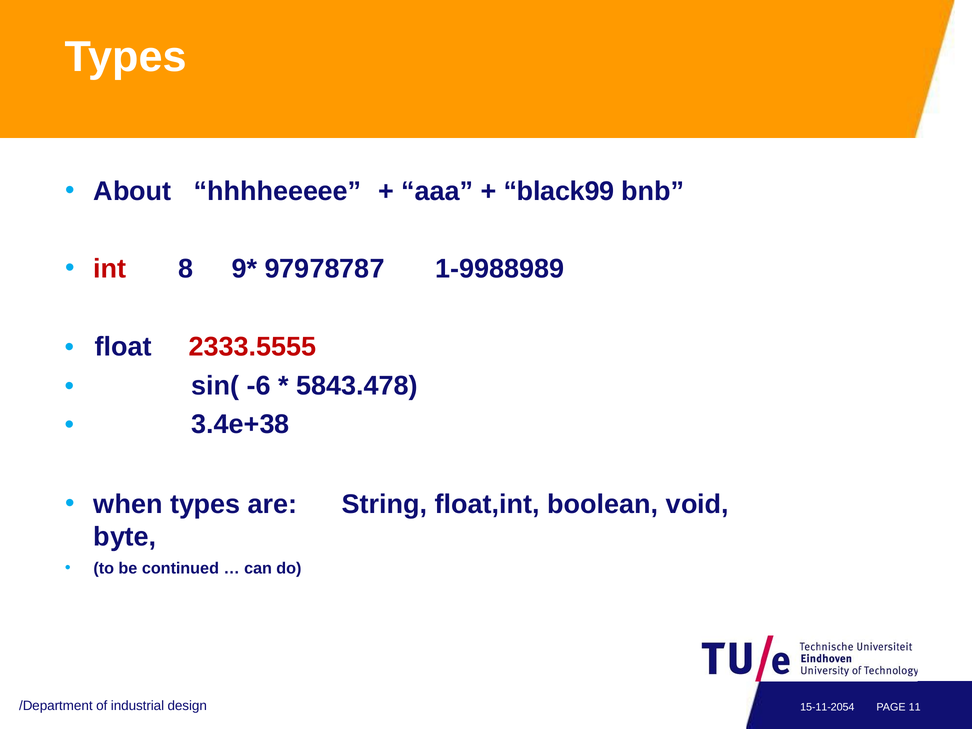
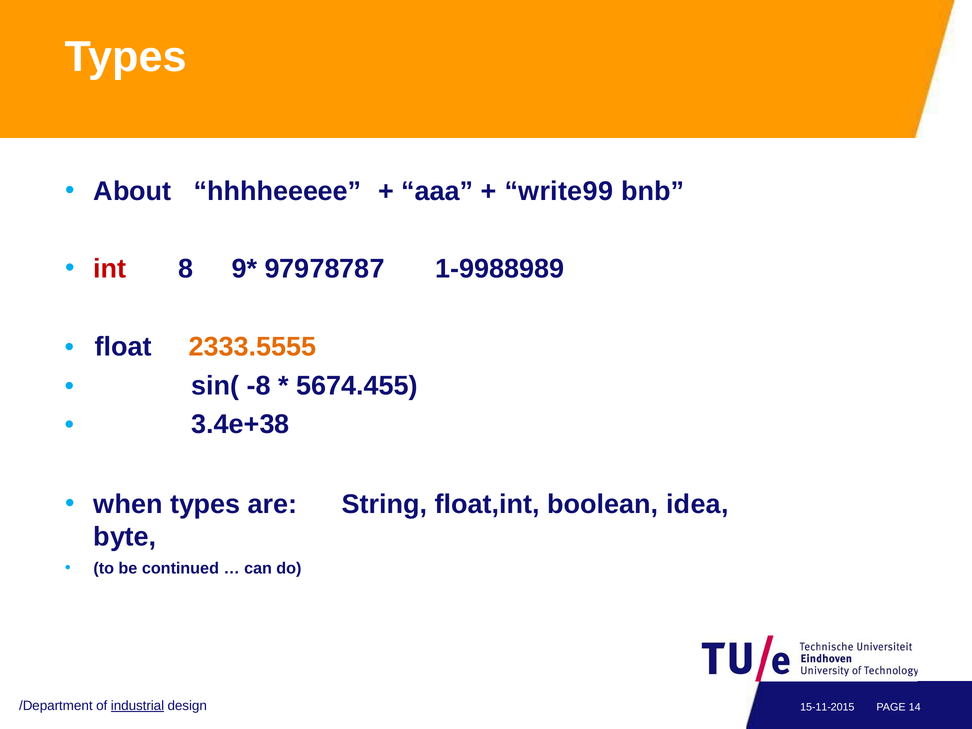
black99: black99 -> write99 (559, 191)
2333.5555 colour: red -> orange (252, 347)
-6: -6 -> -8 (259, 386)
5843.478: 5843.478 -> 5674.455 (357, 386)
void: void -> idea (697, 504)
industrial underline: none -> present (137, 706)
15-11-2054: 15-11-2054 -> 15-11-2015 (827, 707)
11: 11 -> 14 (915, 707)
